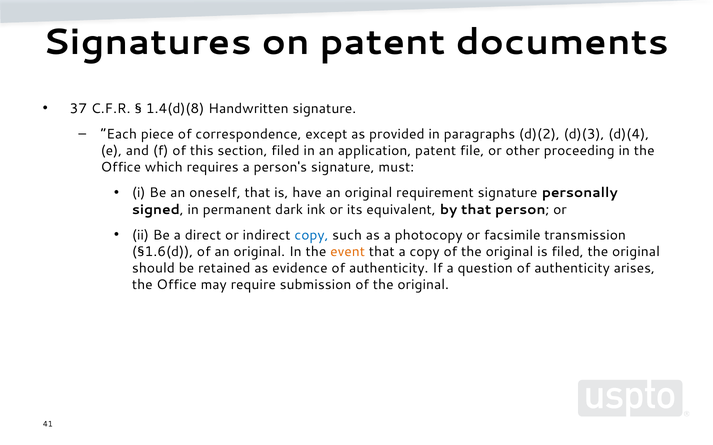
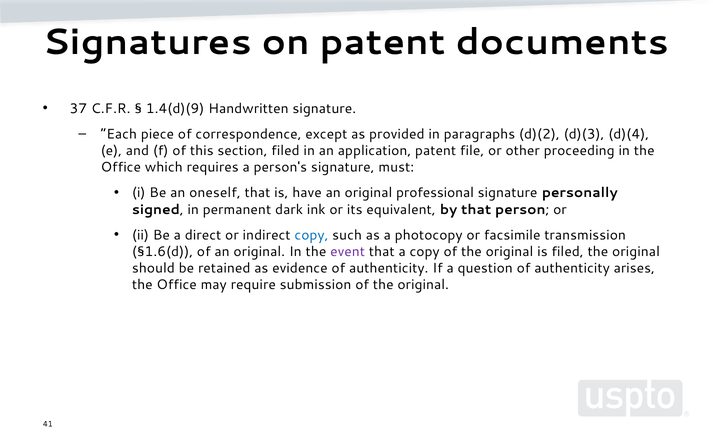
1.4(d)(8: 1.4(d)(8 -> 1.4(d)(9 (175, 109)
requirement: requirement -> professional (435, 193)
event colour: orange -> purple (348, 252)
